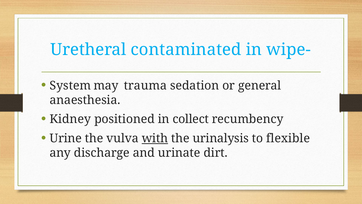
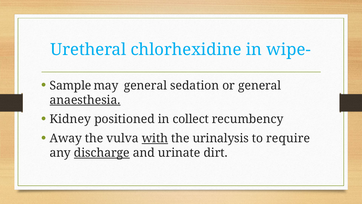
contaminated: contaminated -> chlorhexidine (186, 50)
System: System -> Sample (70, 85)
may trauma: trauma -> general (145, 85)
anaesthesia underline: none -> present (85, 100)
Urine: Urine -> Away (66, 138)
flexible: flexible -> require (288, 138)
discharge underline: none -> present (102, 153)
